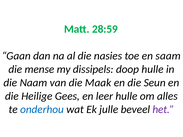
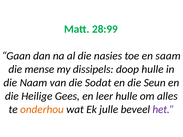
28:59: 28:59 -> 28:99 (105, 29)
Maak: Maak -> Sodat (98, 83)
onderhou colour: blue -> orange (42, 110)
